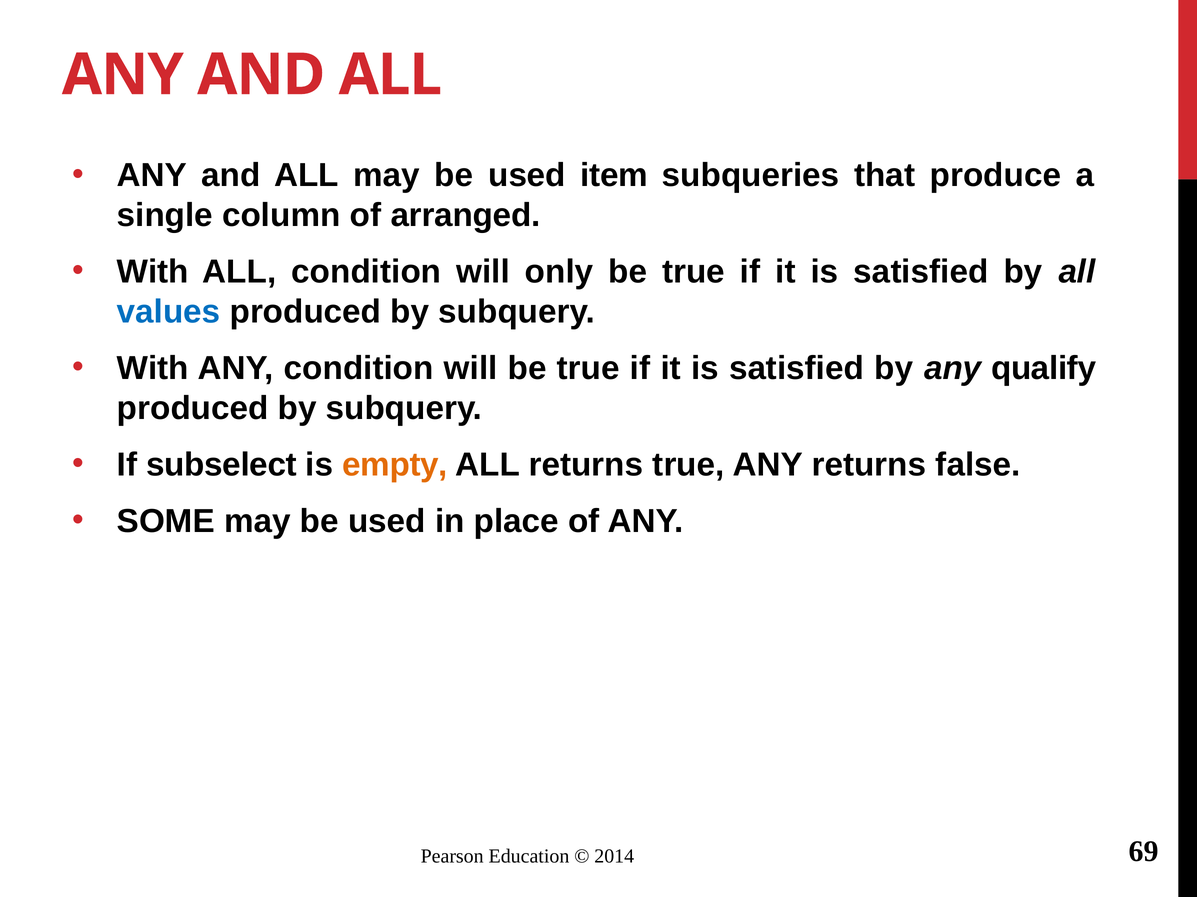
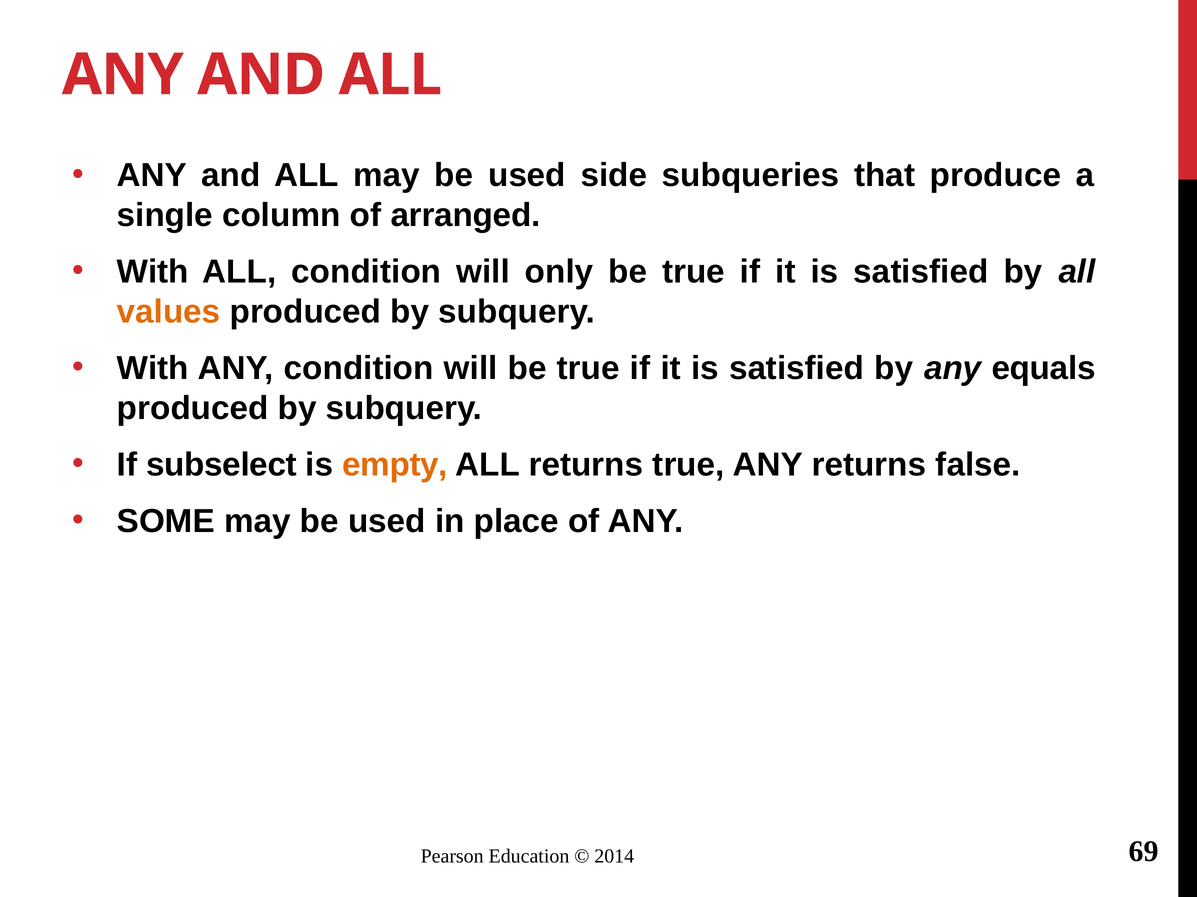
item: item -> side (614, 176)
values colour: blue -> orange (169, 312)
qualify: qualify -> equals (1044, 369)
